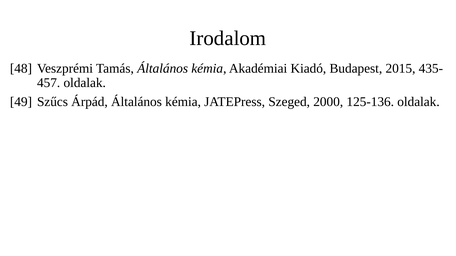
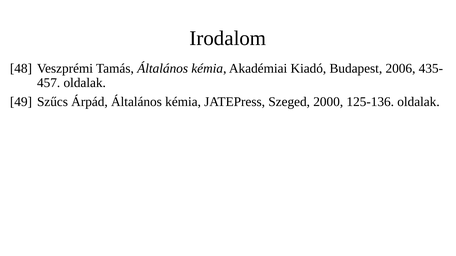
2015: 2015 -> 2006 (400, 69)
